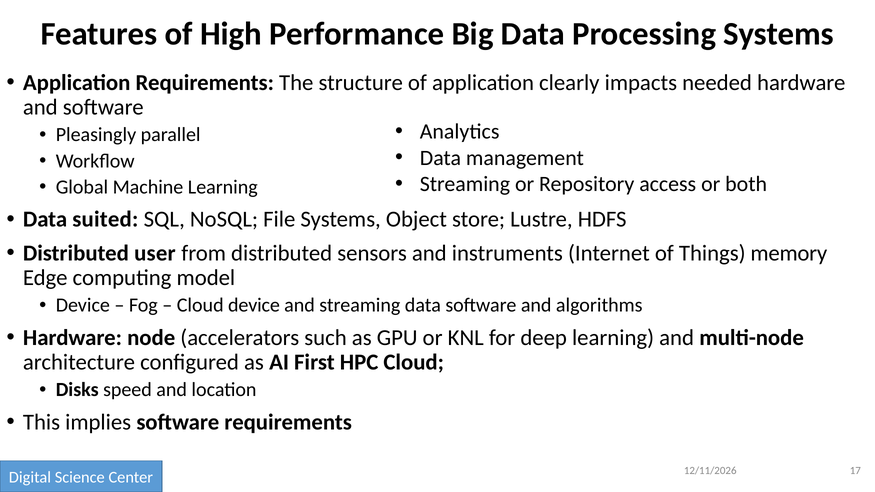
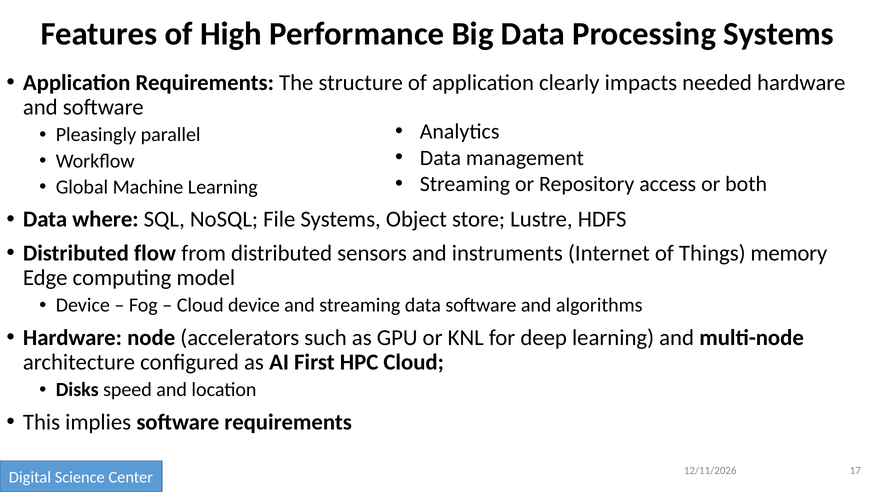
suited: suited -> where (105, 220)
user: user -> flow (155, 253)
